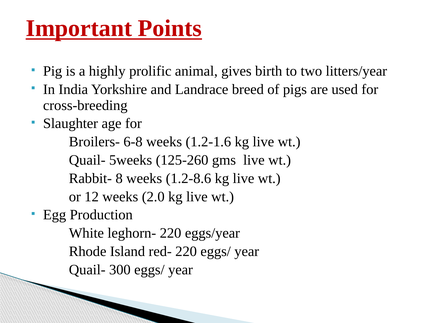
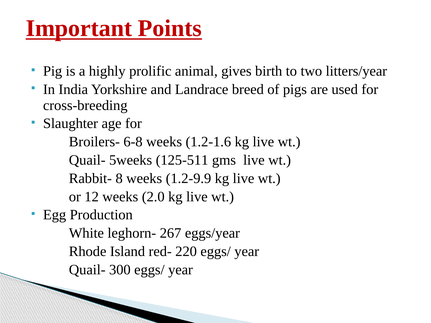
125-260: 125-260 -> 125-511 (182, 160)
1.2-8.6: 1.2-8.6 -> 1.2-9.9 (188, 178)
leghorn- 220: 220 -> 267 (171, 233)
